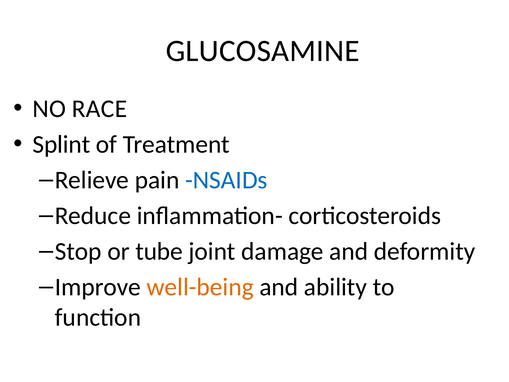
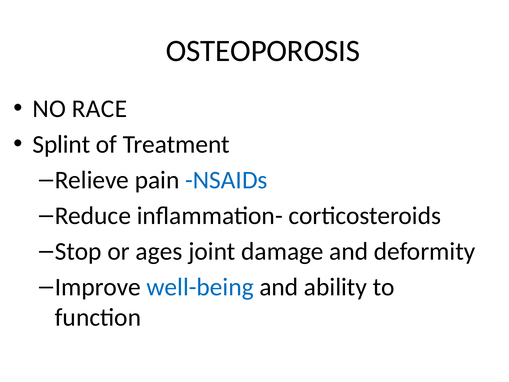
GLUCOSAMINE: GLUCOSAMINE -> OSTEOPOROSIS (263, 51)
tube: tube -> ages (159, 251)
well-being colour: orange -> blue (200, 287)
